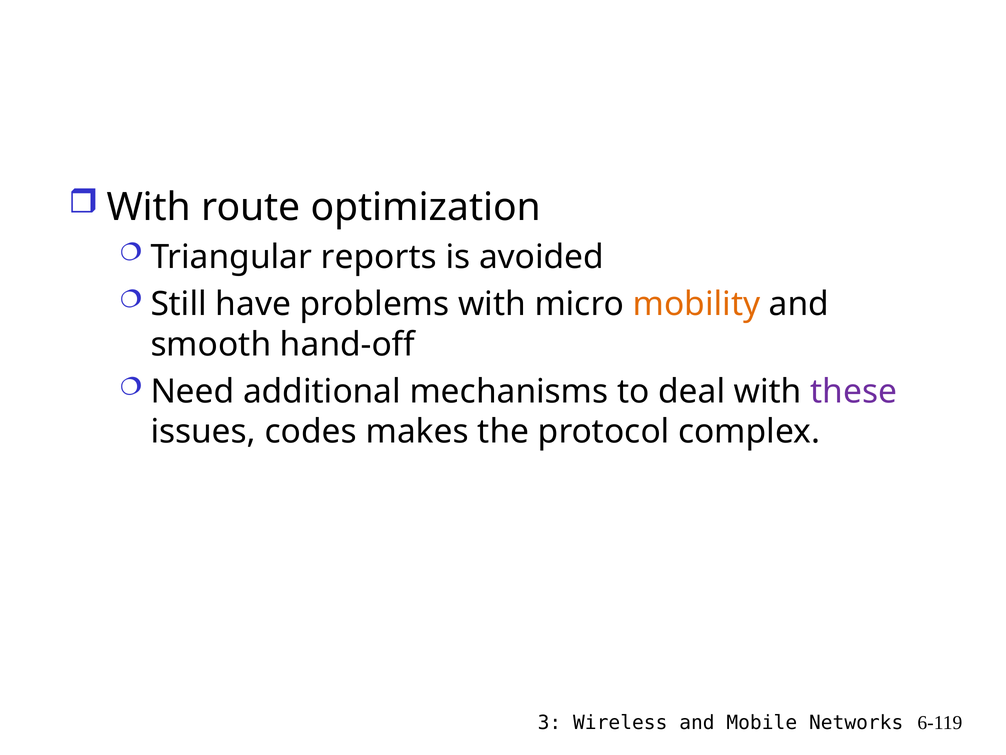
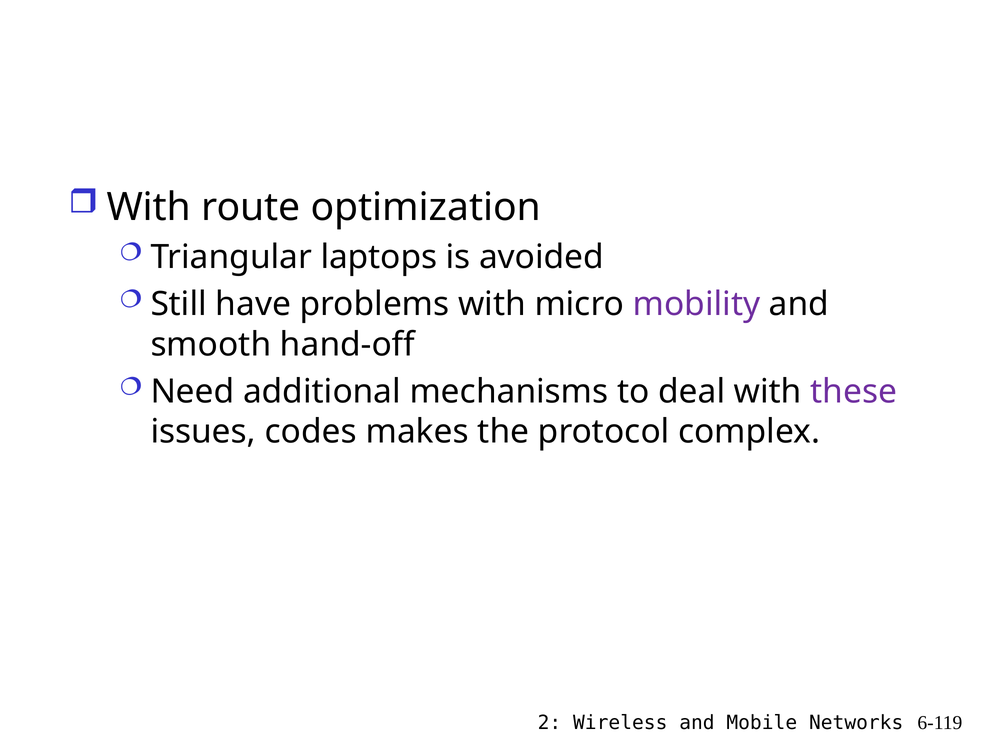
reports: reports -> laptops (379, 257)
mobility colour: orange -> purple (697, 304)
3: 3 -> 2 (549, 722)
